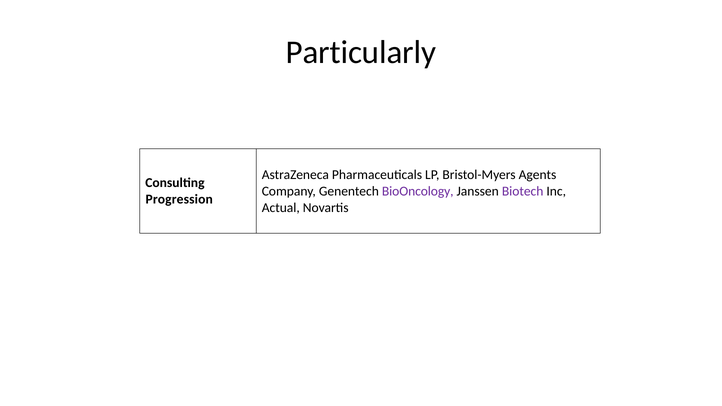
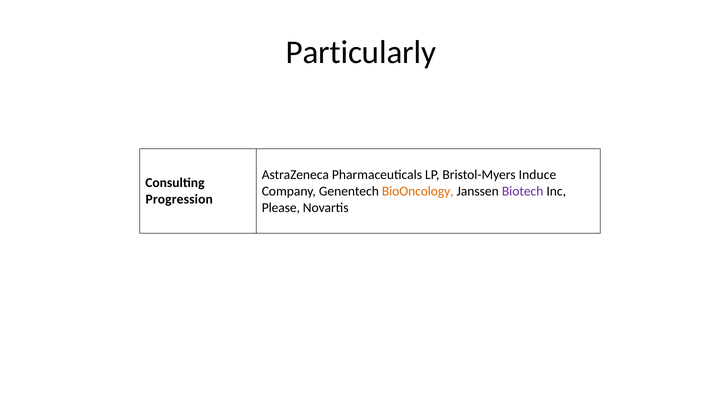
Agents: Agents -> Induce (537, 175)
BioOncology colour: purple -> orange (418, 191)
Actual: Actual -> Please (281, 208)
